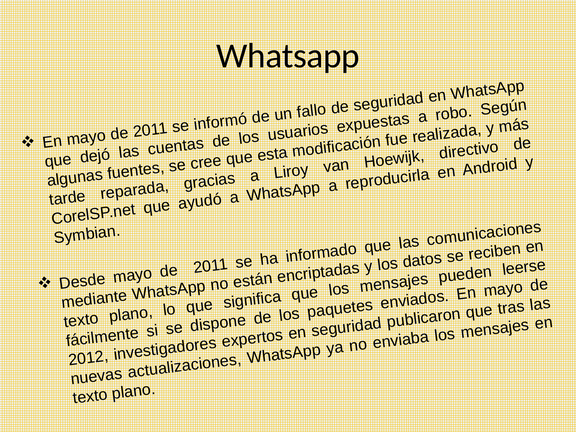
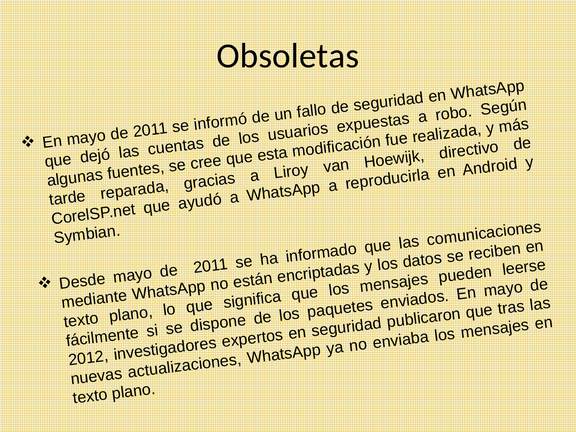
Whatsapp: Whatsapp -> Obsoletas (288, 56)
